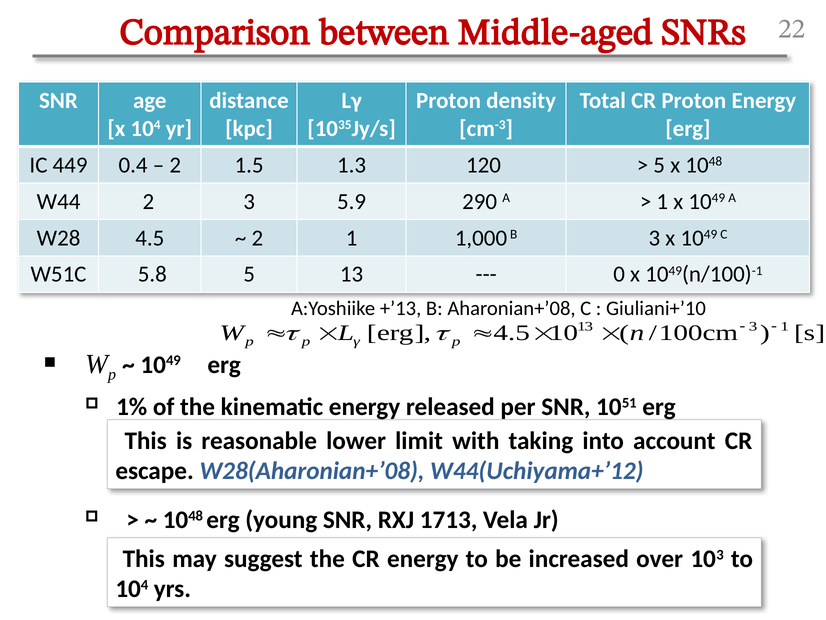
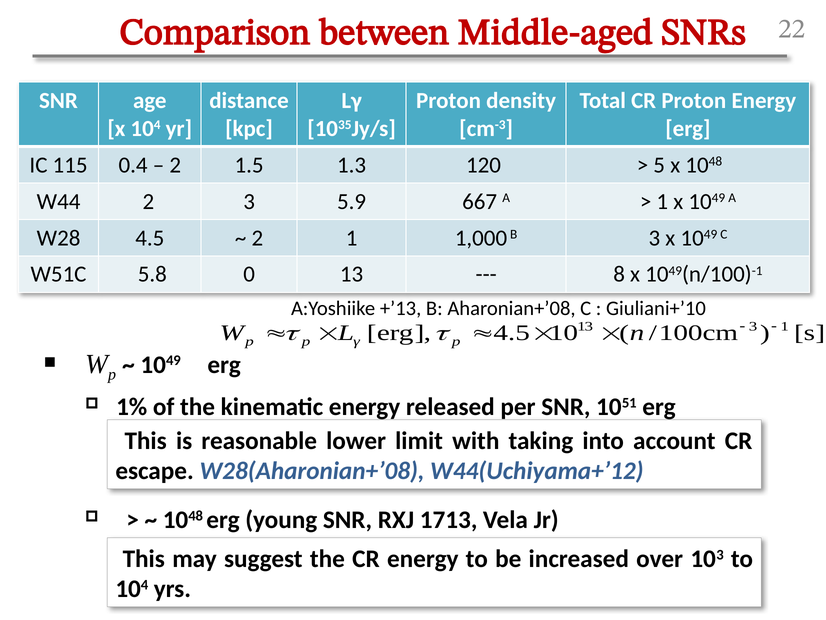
449: 449 -> 115 (70, 165)
290: 290 -> 667 (480, 201)
5.8 5: 5 -> 0 (249, 274)
0: 0 -> 8 (619, 274)
